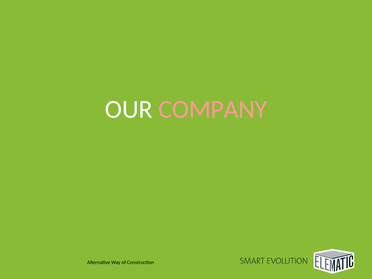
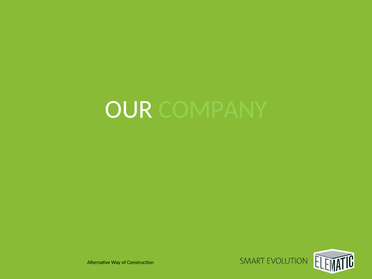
COMPANY colour: pink -> light green (213, 109)
